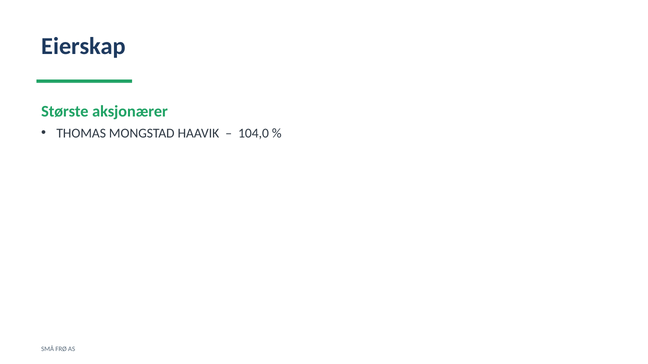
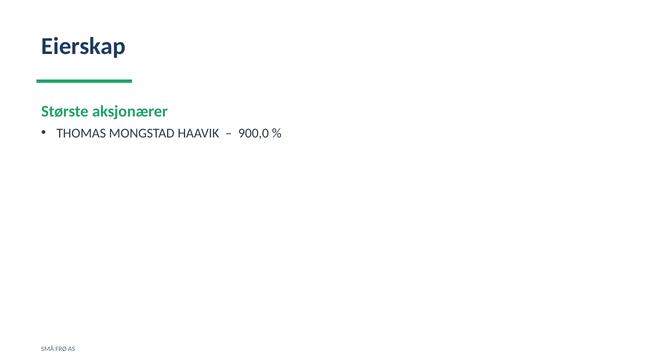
104,0: 104,0 -> 900,0 (254, 133)
